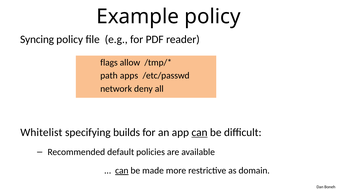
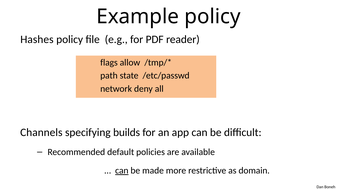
Syncing: Syncing -> Hashes (37, 39)
apps: apps -> state (129, 75)
Whitelist: Whitelist -> Channels (41, 132)
can underline: present -> none (199, 132)
